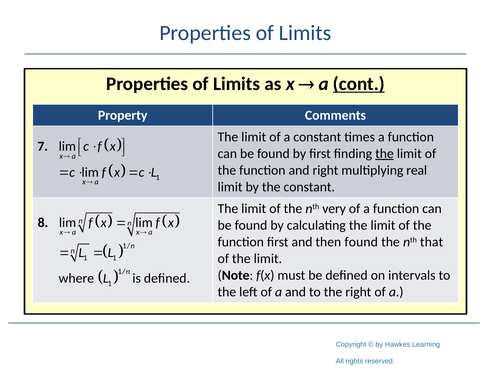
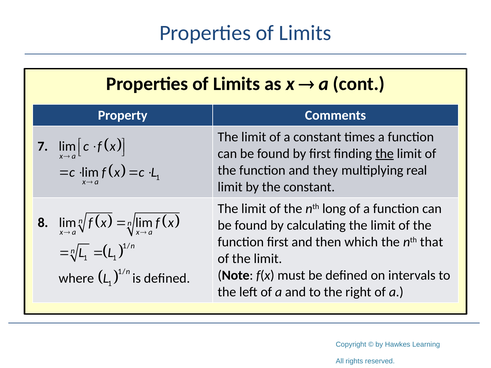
cont underline: present -> none (359, 84)
and right: right -> they (325, 170)
very: very -> long (334, 209)
then found: found -> which (361, 242)
